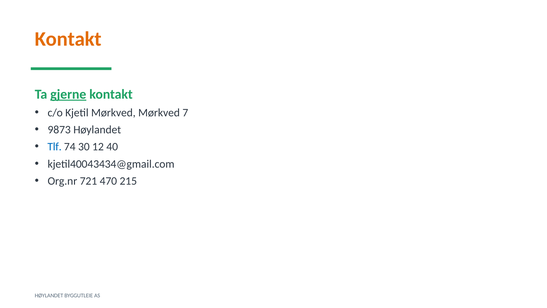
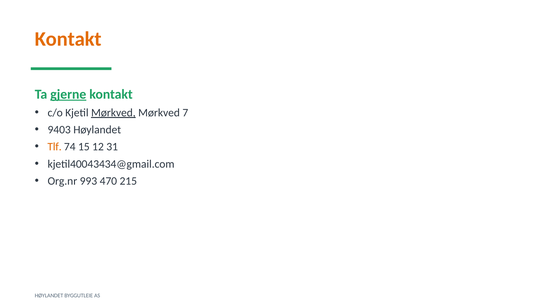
Mørkved underline: none -> present (113, 112)
9873: 9873 -> 9403 (59, 130)
Tlf colour: blue -> orange (55, 147)
30: 30 -> 15 (84, 147)
40: 40 -> 31 (112, 147)
721: 721 -> 993 (88, 181)
